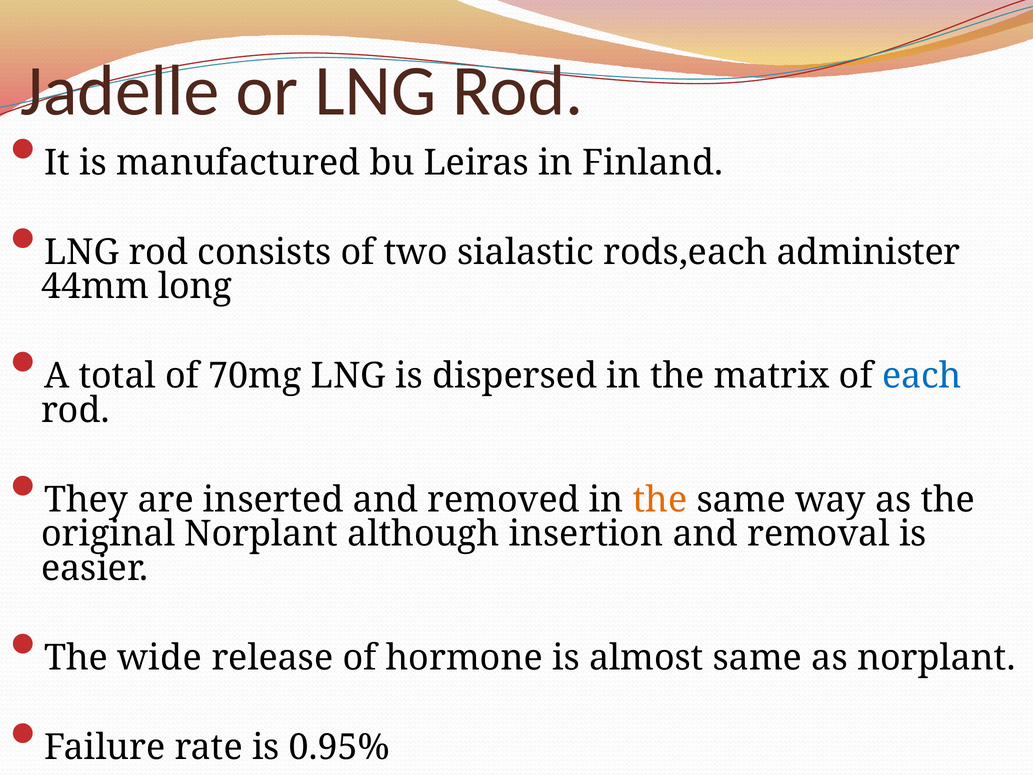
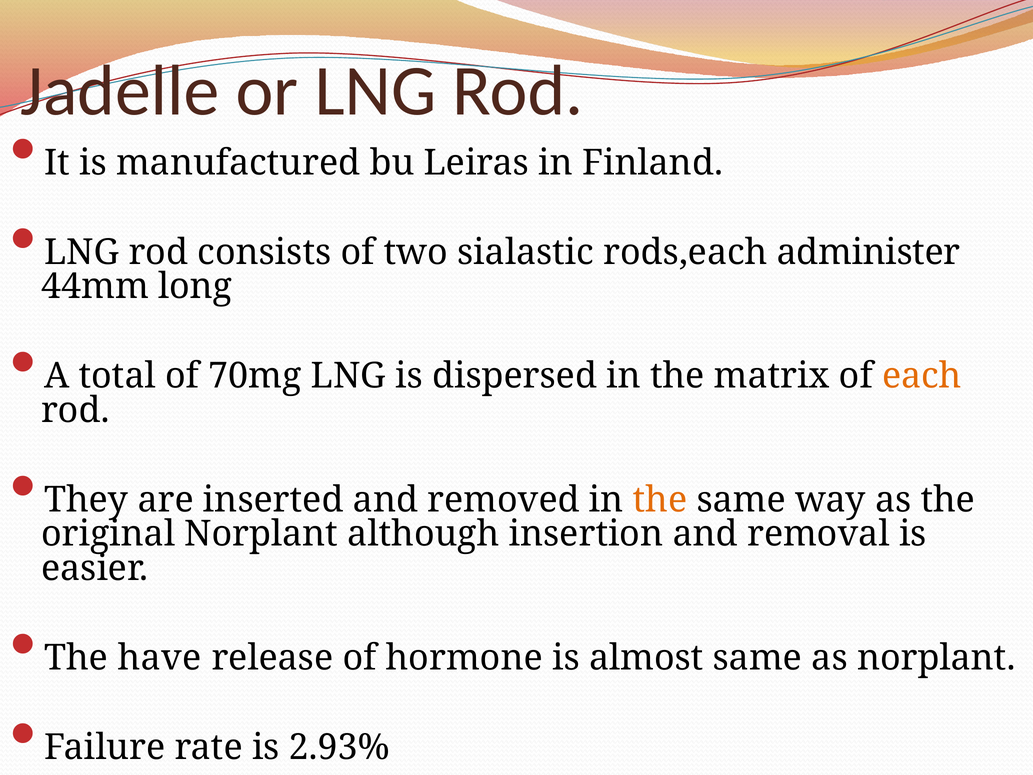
each colour: blue -> orange (922, 376)
wide: wide -> have (160, 658)
0.95%: 0.95% -> 2.93% (339, 747)
